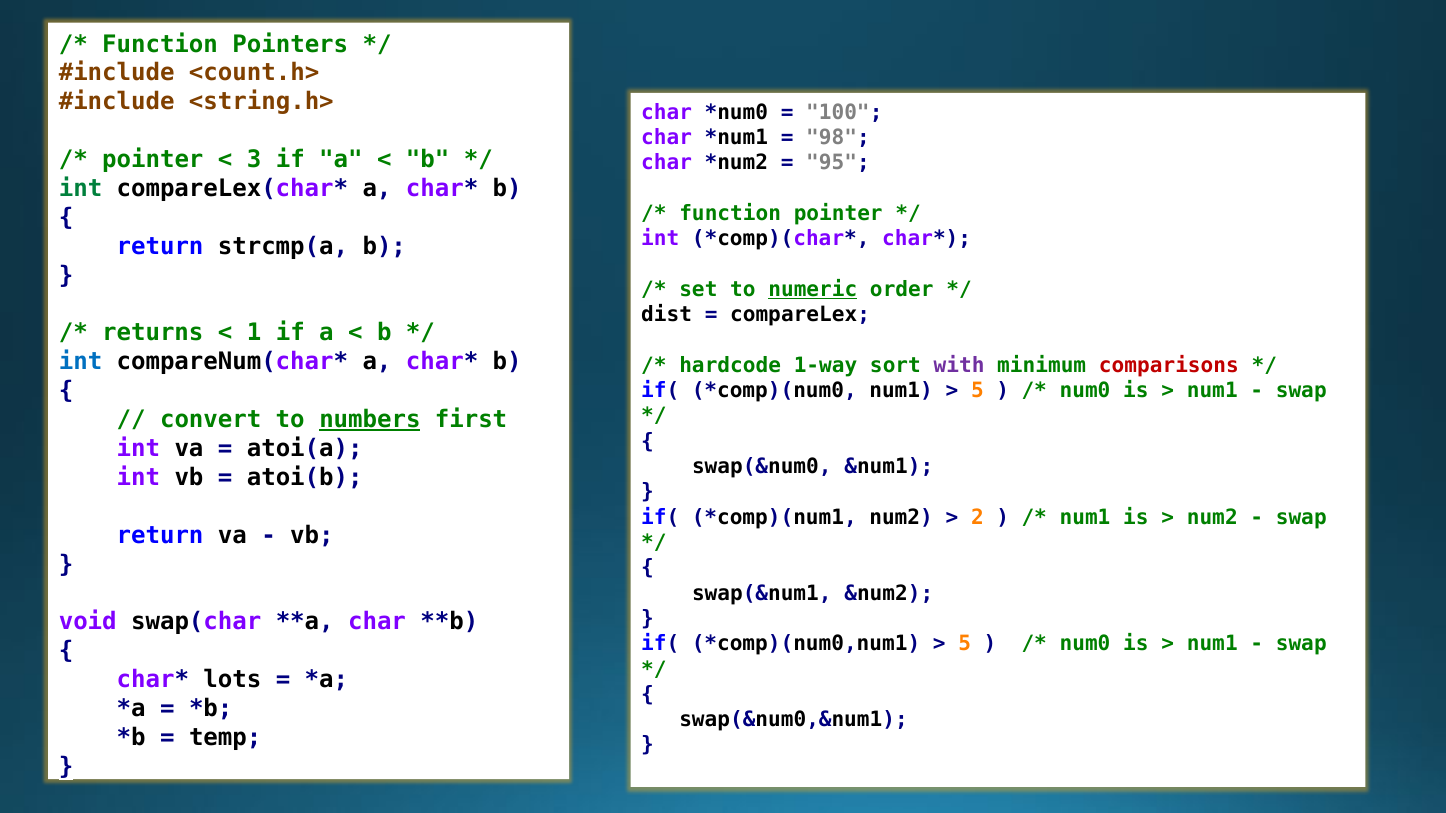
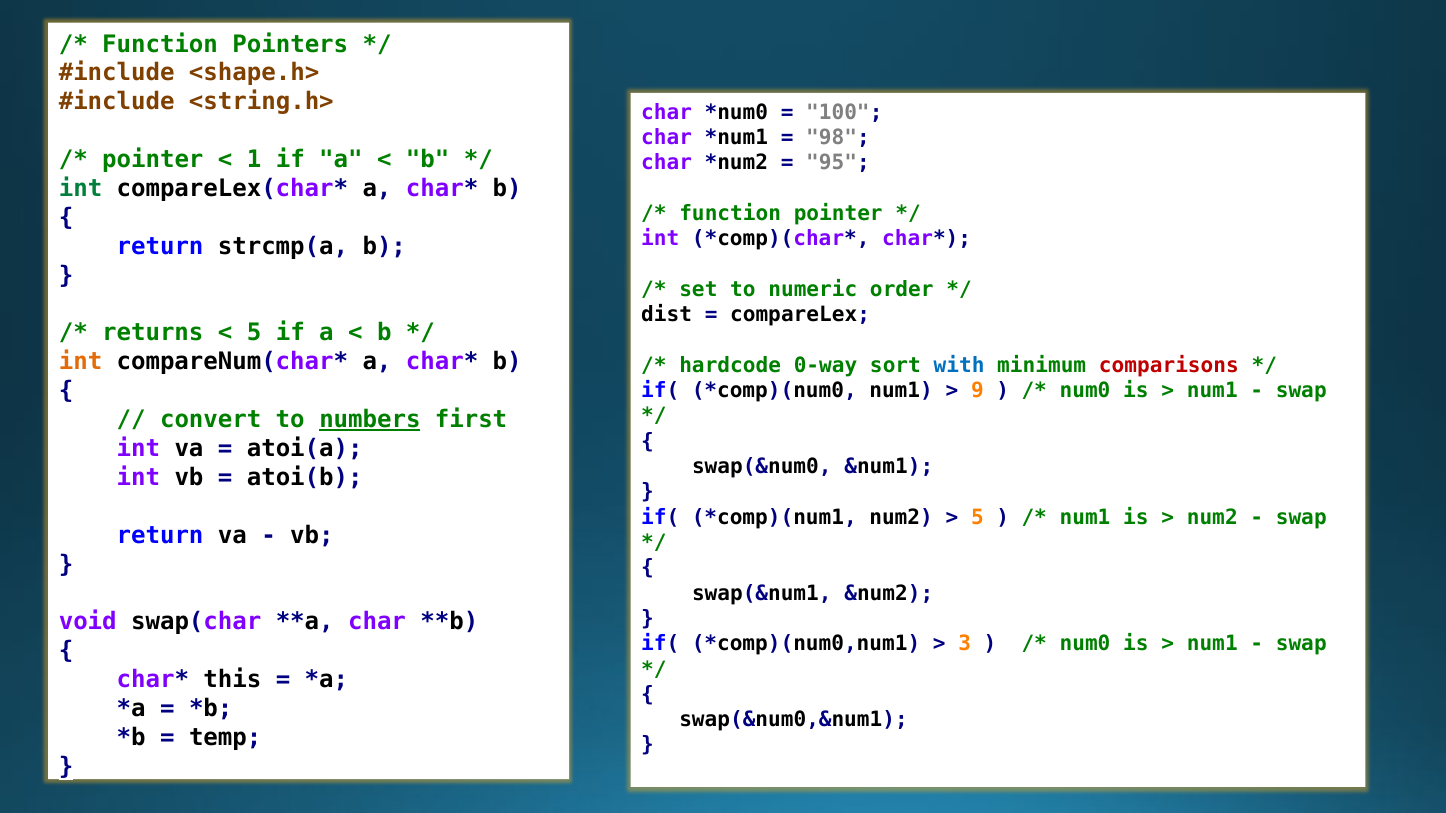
<count.h>: <count.h> -> <shape.h> (254, 73)
3: 3 -> 1 (254, 160)
numeric underline: present -> none (813, 290)
1: 1 -> 5 (254, 333)
int colour: blue -> orange (81, 362)
1-way: 1-way -> 0-way (826, 366)
with colour: purple -> blue (959, 366)
5: 5 -> 9 (977, 391)
2: 2 -> 5 (977, 517)
5: 5 -> 3 (965, 644)
lots: lots -> this (232, 680)
